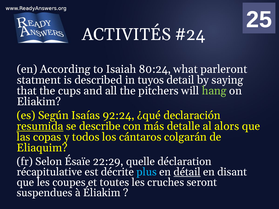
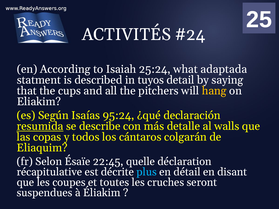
80:24: 80:24 -> 25:24 (155, 69)
parleront: parleront -> adaptada (224, 69)
hang colour: light green -> yellow (214, 91)
92:24: 92:24 -> 95:24 (119, 116)
alors: alors -> walls (227, 126)
22:29: 22:29 -> 22:45 (108, 162)
détail underline: present -> none (187, 172)
